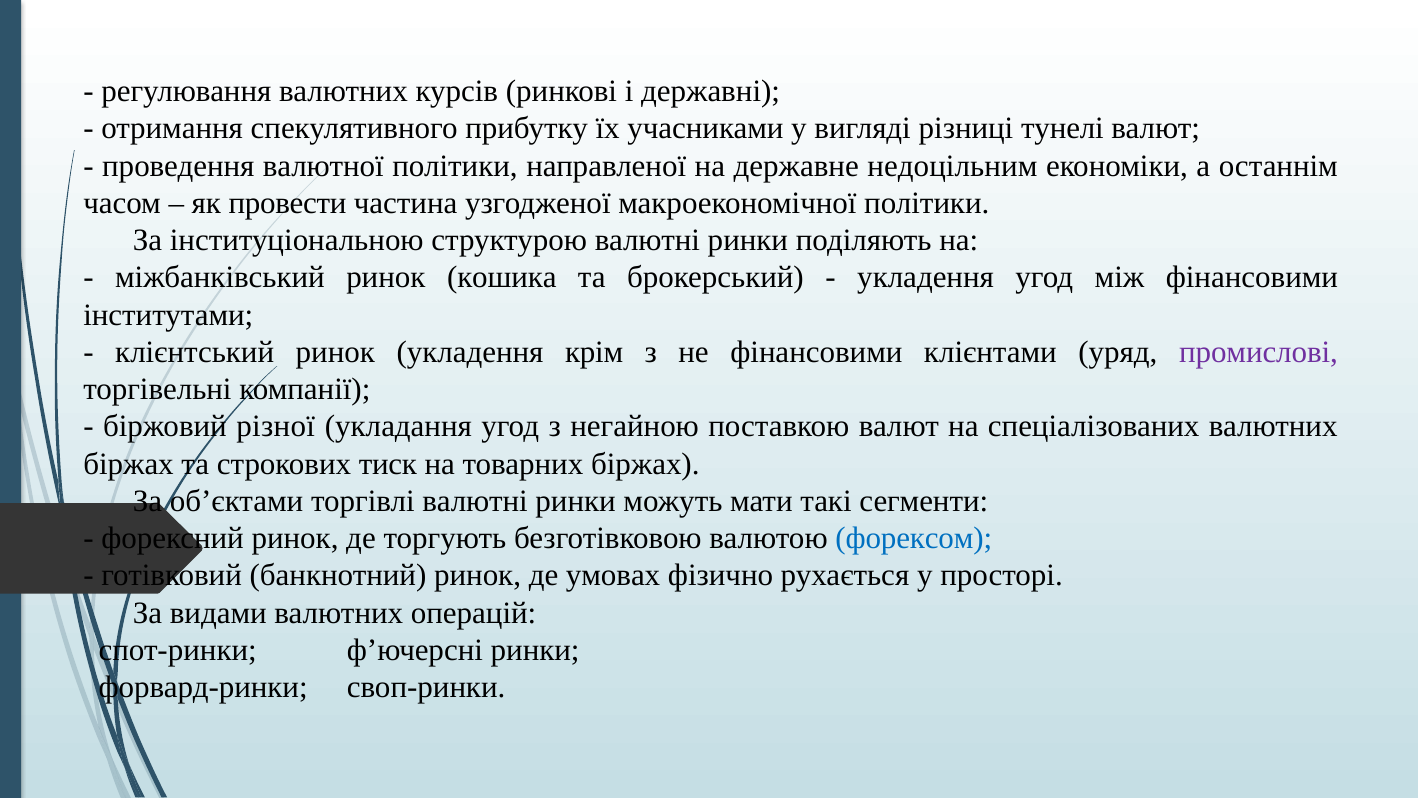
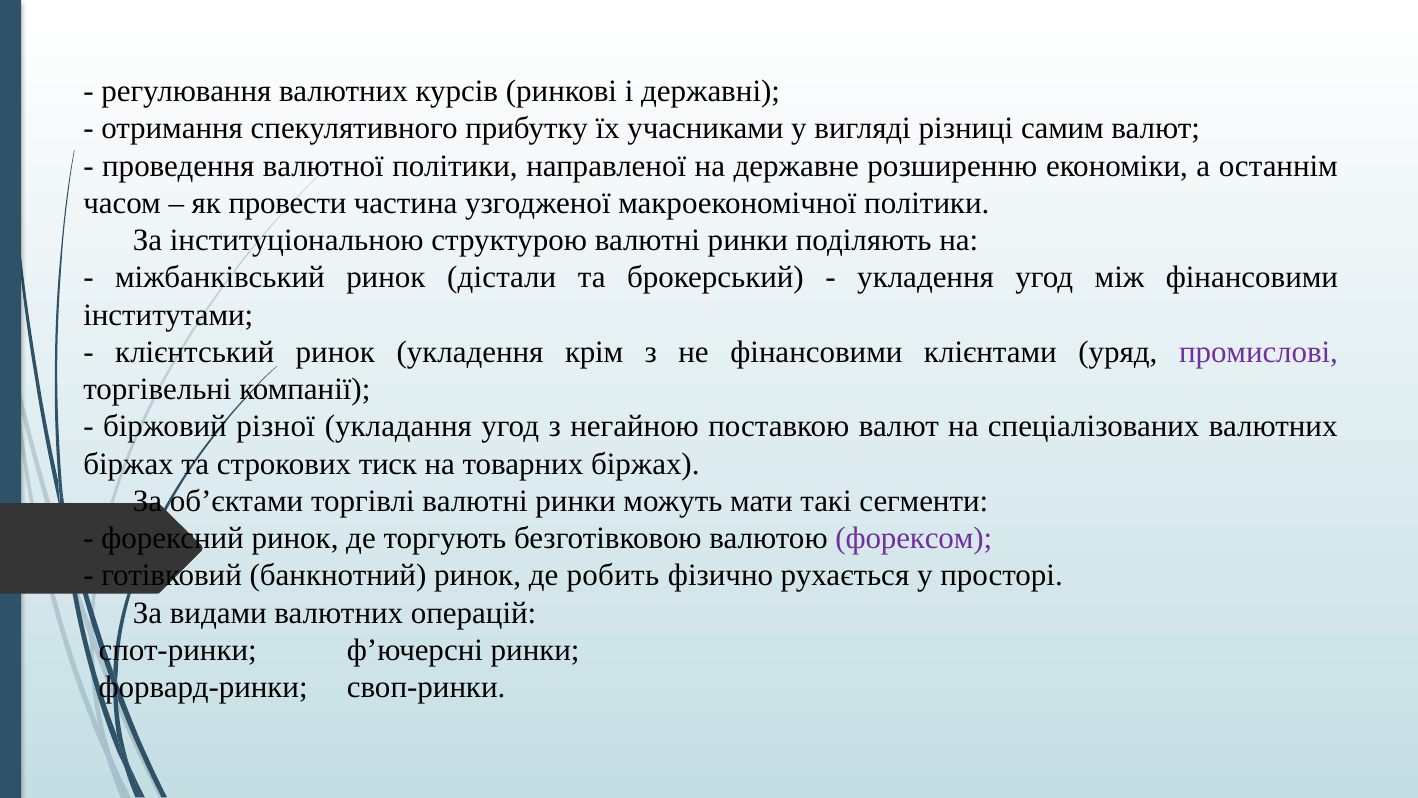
тунелі: тунелі -> самим (1062, 129)
недоцільним: недоцільним -> розширенню (952, 166)
кошика: кошика -> дістали (502, 277)
форексом colour: blue -> purple (914, 538)
умовах: умовах -> робить (613, 575)
